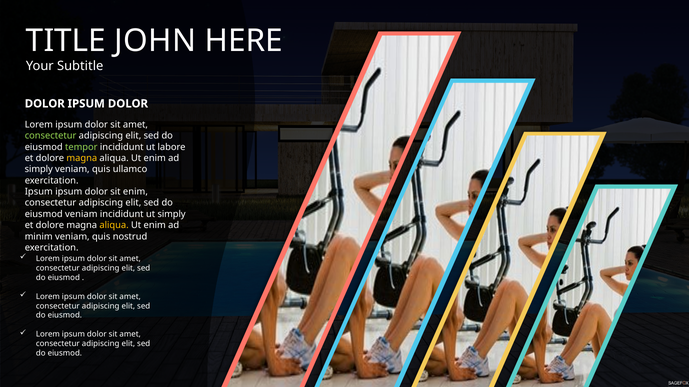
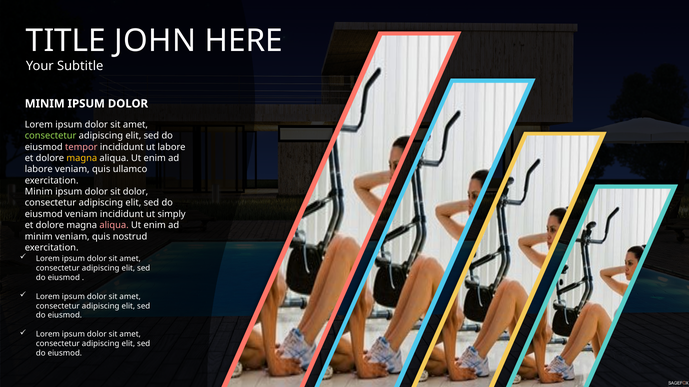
DOLOR: DOLOR -> MINIM (45, 104)
tempor colour: light green -> pink (81, 147)
simply: simply -> labore (39, 170)
Ipsum: Ipsum -> Minim (39, 192)
sit enim: enim -> dolor (136, 192)
aliqua colour: yellow -> pink (114, 226)
